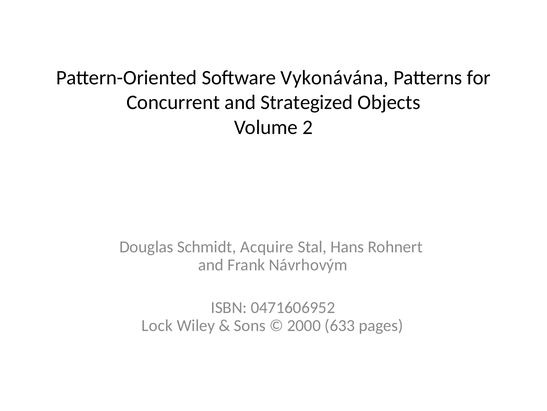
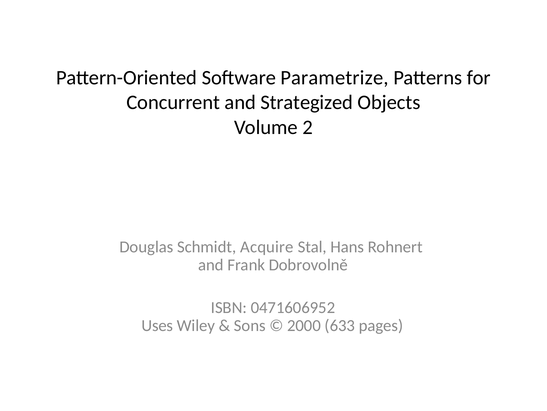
Vykonávána: Vykonávána -> Parametrize (335, 78)
Návrhovým: Návrhovým -> Dobrovolně (308, 264)
Lock: Lock -> Uses (157, 325)
